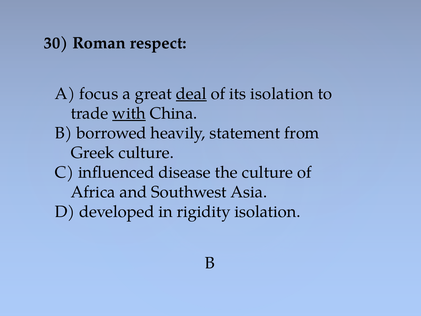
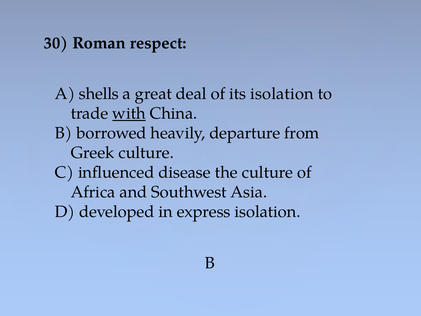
focus: focus -> shells (99, 94)
deal underline: present -> none (191, 94)
statement: statement -> departure (245, 133)
rigidity: rigidity -> express (204, 212)
